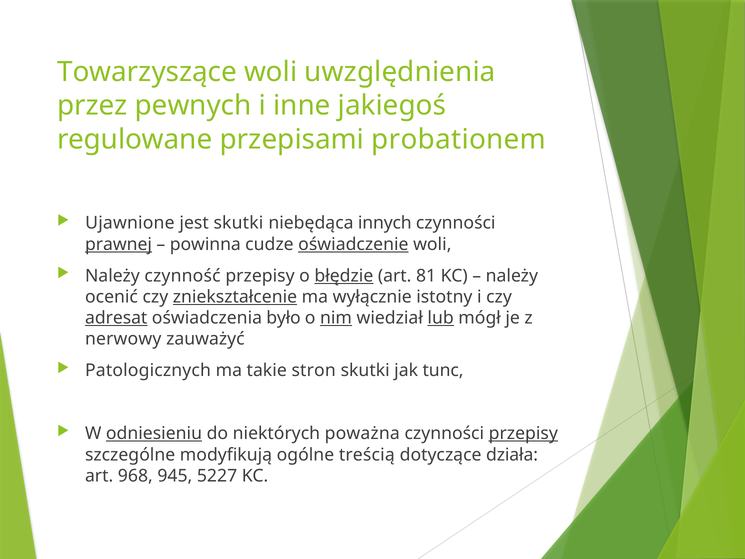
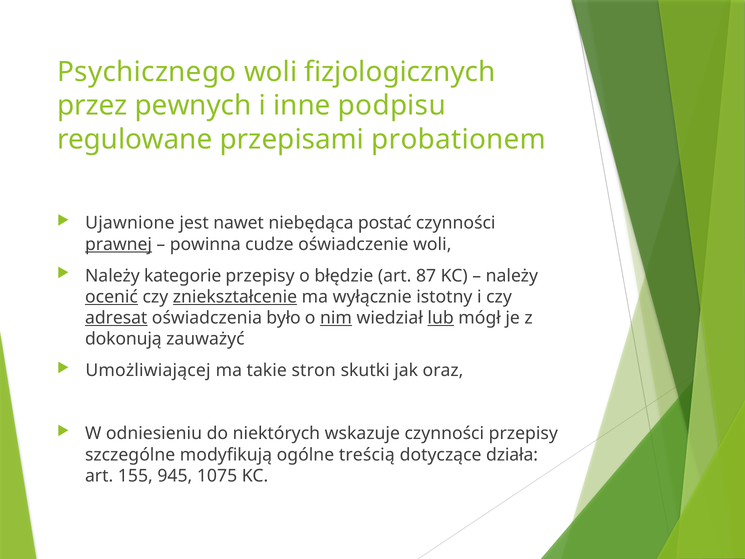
Towarzyszące: Towarzyszące -> Psychicznego (147, 72)
uwzględnienia: uwzględnienia -> fizjologicznych (400, 72)
jakiegoś: jakiegoś -> podpisu (392, 106)
jest skutki: skutki -> nawet (239, 223)
innych: innych -> postać (385, 223)
oświadczenie underline: present -> none (353, 244)
czynność: czynność -> kategorie (183, 276)
błędzie underline: present -> none (344, 276)
81: 81 -> 87 (426, 276)
ocenić underline: none -> present (112, 297)
nerwowy: nerwowy -> dokonują (123, 339)
Patologicznych: Patologicznych -> Umożliwiającej (148, 370)
tunc: tunc -> oraz (443, 370)
odniesieniu underline: present -> none (154, 433)
poważna: poważna -> wskazuje (362, 433)
przepisy underline: present -> none (523, 433)
968: 968 -> 155 (135, 476)
5227: 5227 -> 1075 (217, 476)
